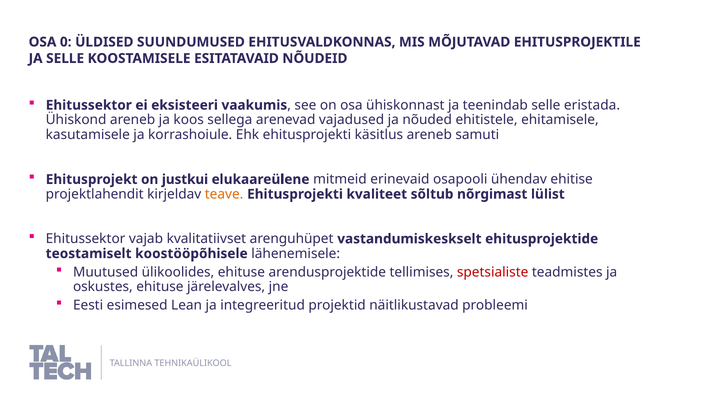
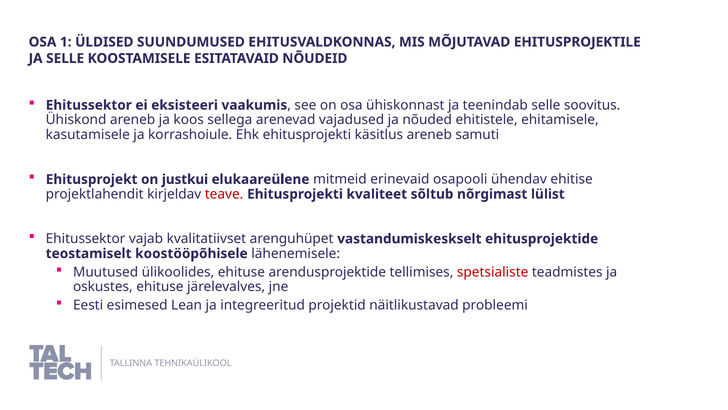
0: 0 -> 1 (66, 42)
eristada: eristada -> soovitus (592, 105)
teave colour: orange -> red (224, 194)
